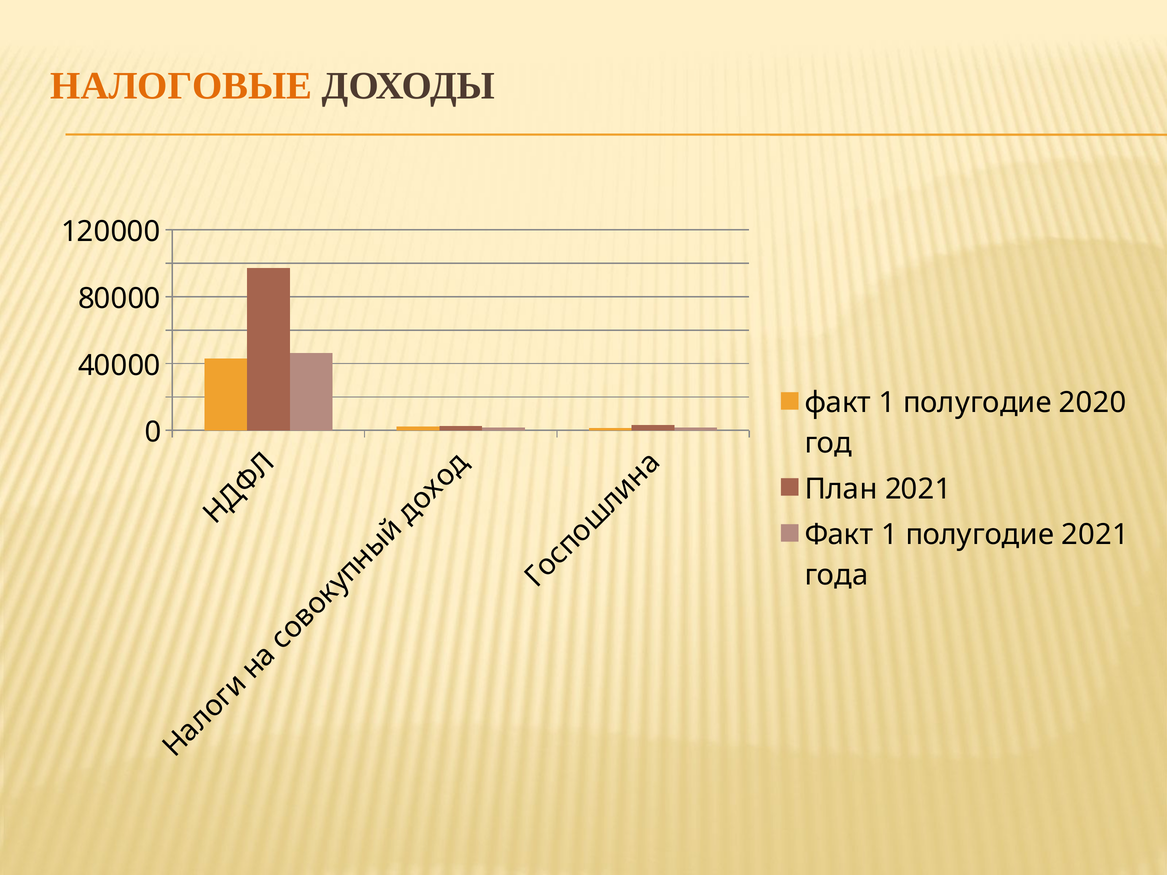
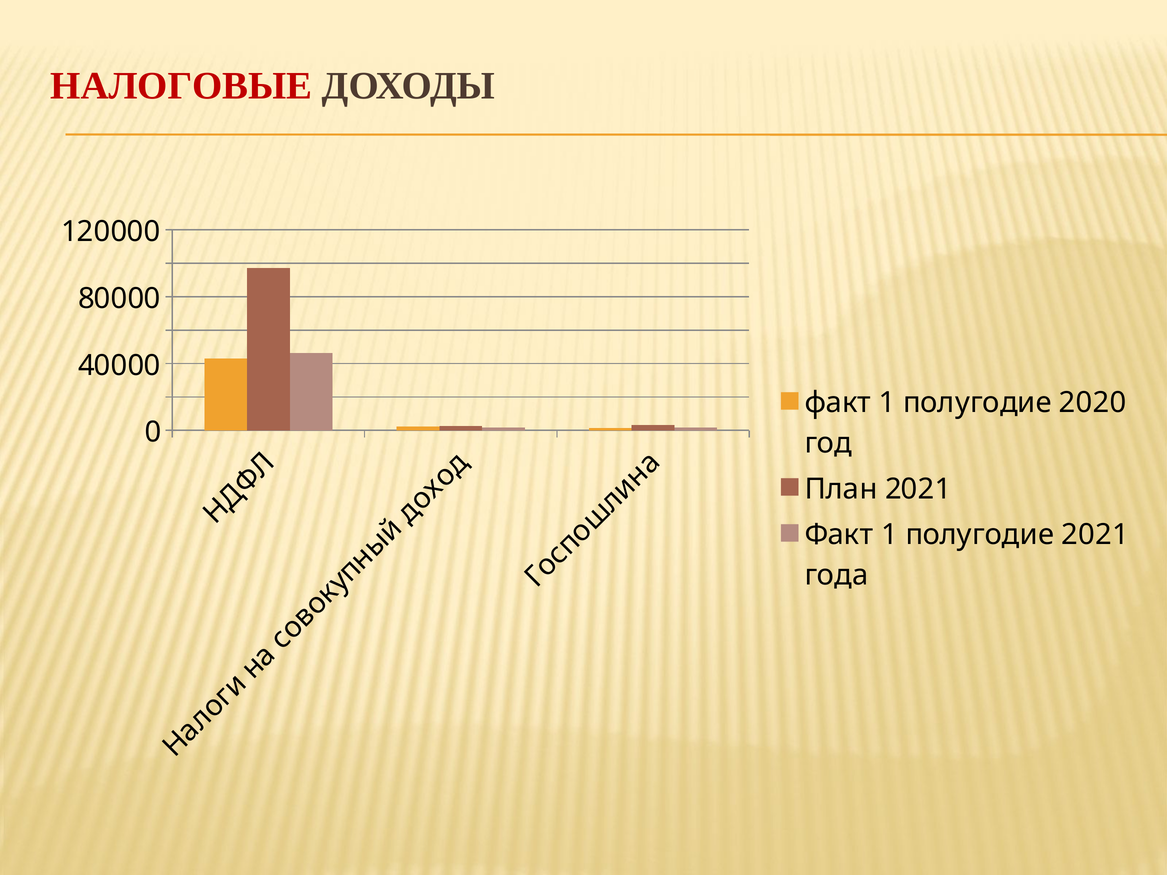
НАЛОГОВЫЕ colour: orange -> red (181, 86)
